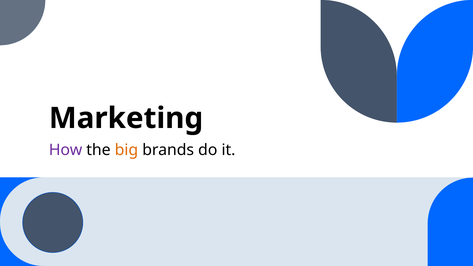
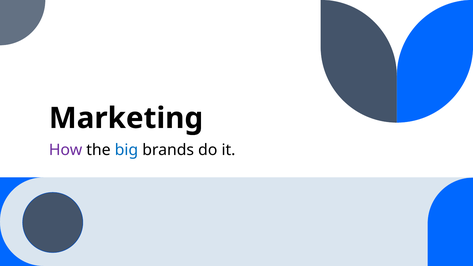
big colour: orange -> blue (126, 150)
